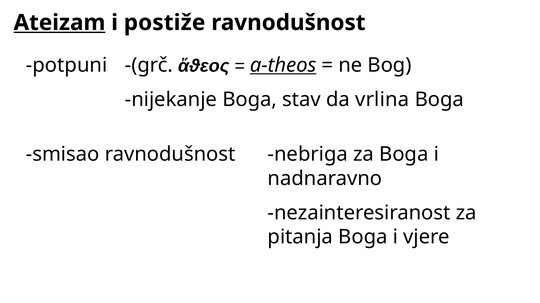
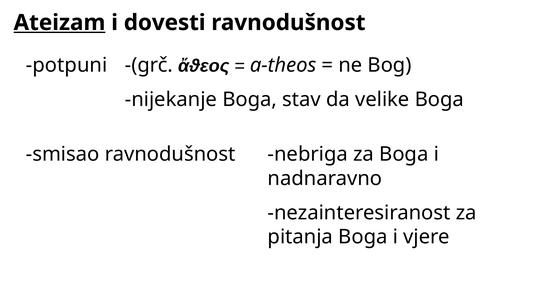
postiže: postiže -> dovesti (165, 23)
a-theos underline: present -> none (283, 65)
vrlina: vrlina -> velike (382, 100)
